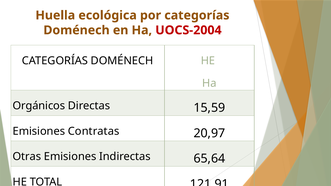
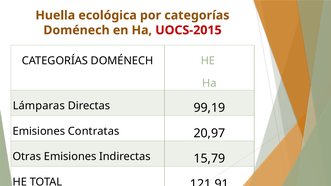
UOCS-2004: UOCS-2004 -> UOCS-2015 (188, 30)
Orgánicos: Orgánicos -> Lámparas (39, 106)
15,59: 15,59 -> 99,19 (209, 108)
65,64: 65,64 -> 15,79 (209, 159)
